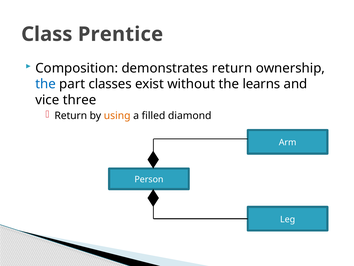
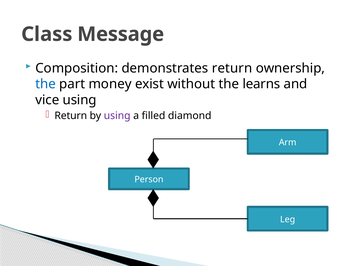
Prentice: Prentice -> Message (121, 34)
classes: classes -> money (110, 84)
vice three: three -> using (80, 100)
using colour: orange -> purple (117, 116)
